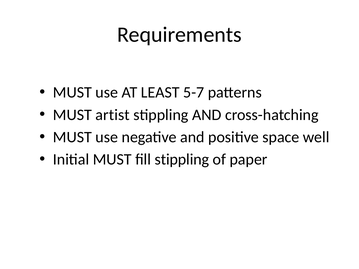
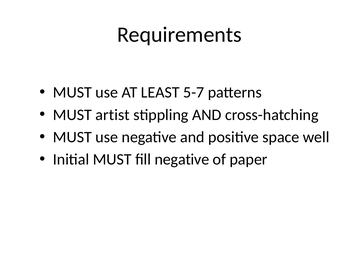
fill stippling: stippling -> negative (182, 160)
